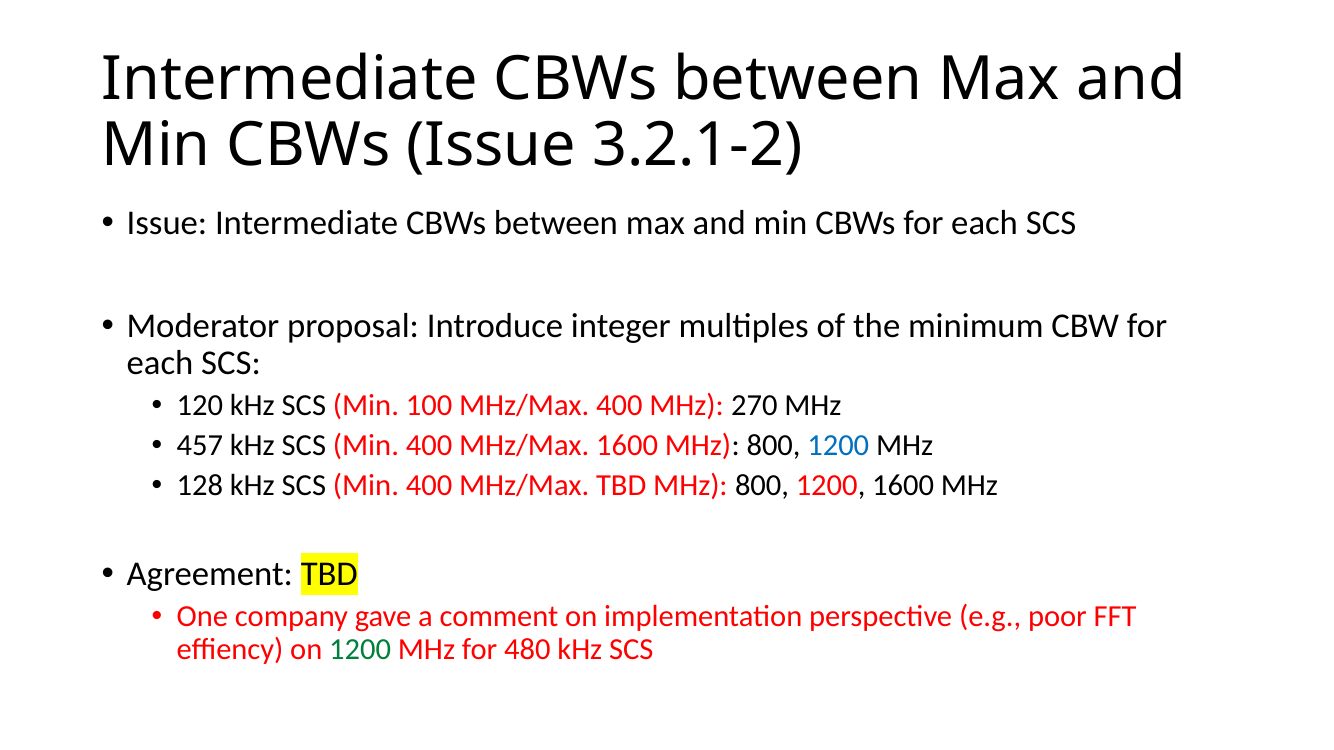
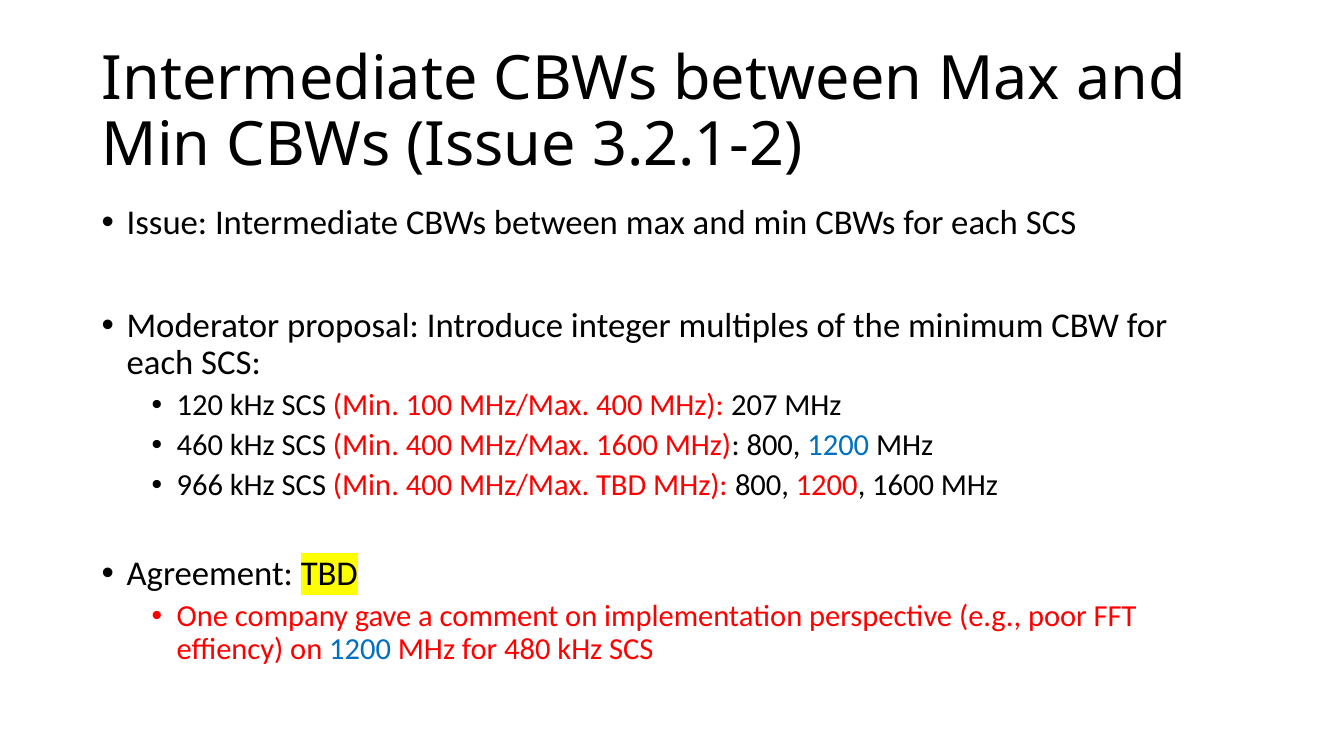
270: 270 -> 207 (754, 406)
457: 457 -> 460 (200, 446)
128: 128 -> 966 (200, 486)
1200 colour: green -> blue (360, 650)
